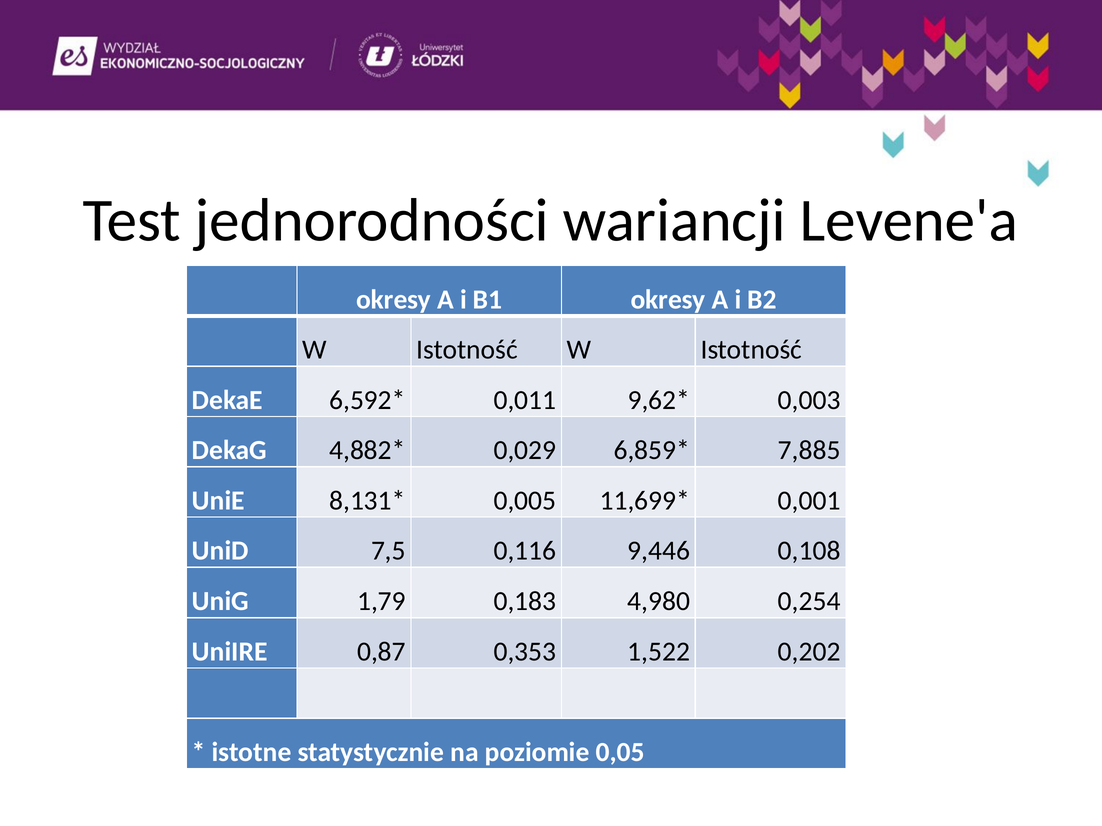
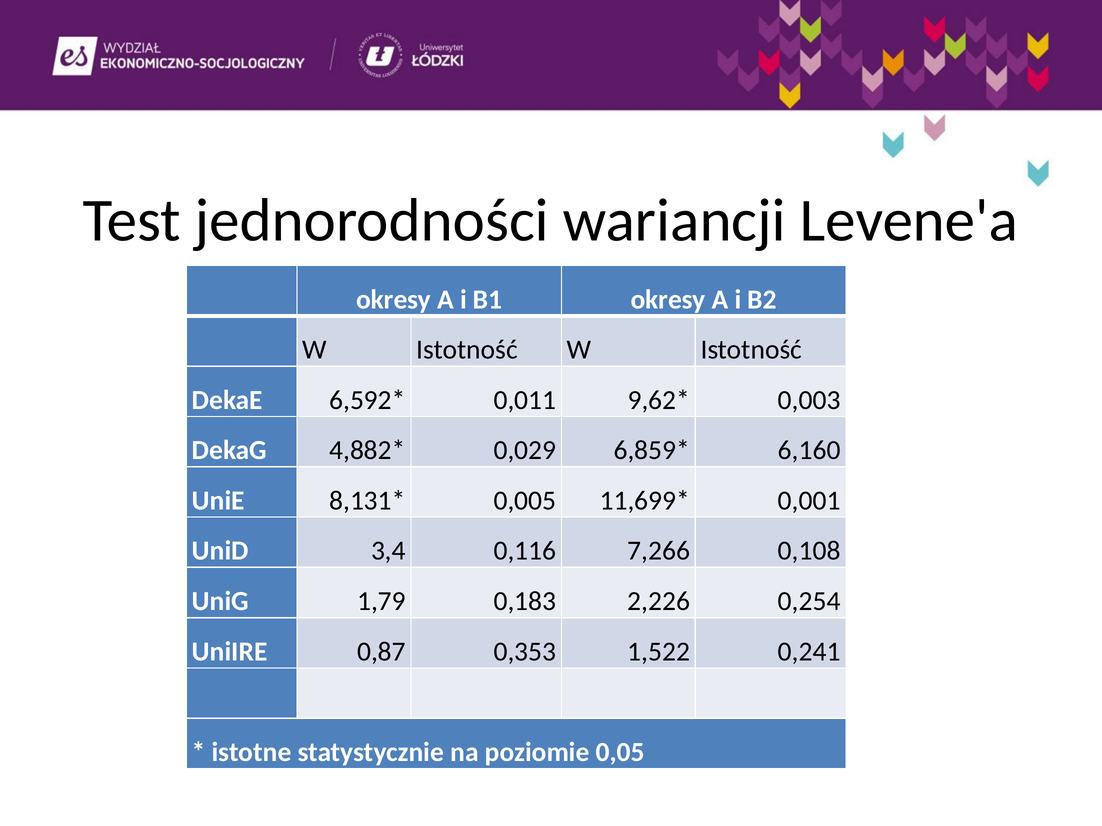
7,885: 7,885 -> 6,160 (809, 451)
7,5: 7,5 -> 3,4 (388, 551)
9,446: 9,446 -> 7,266 (659, 551)
4,980: 4,980 -> 2,226 (659, 602)
0,202: 0,202 -> 0,241 (809, 652)
